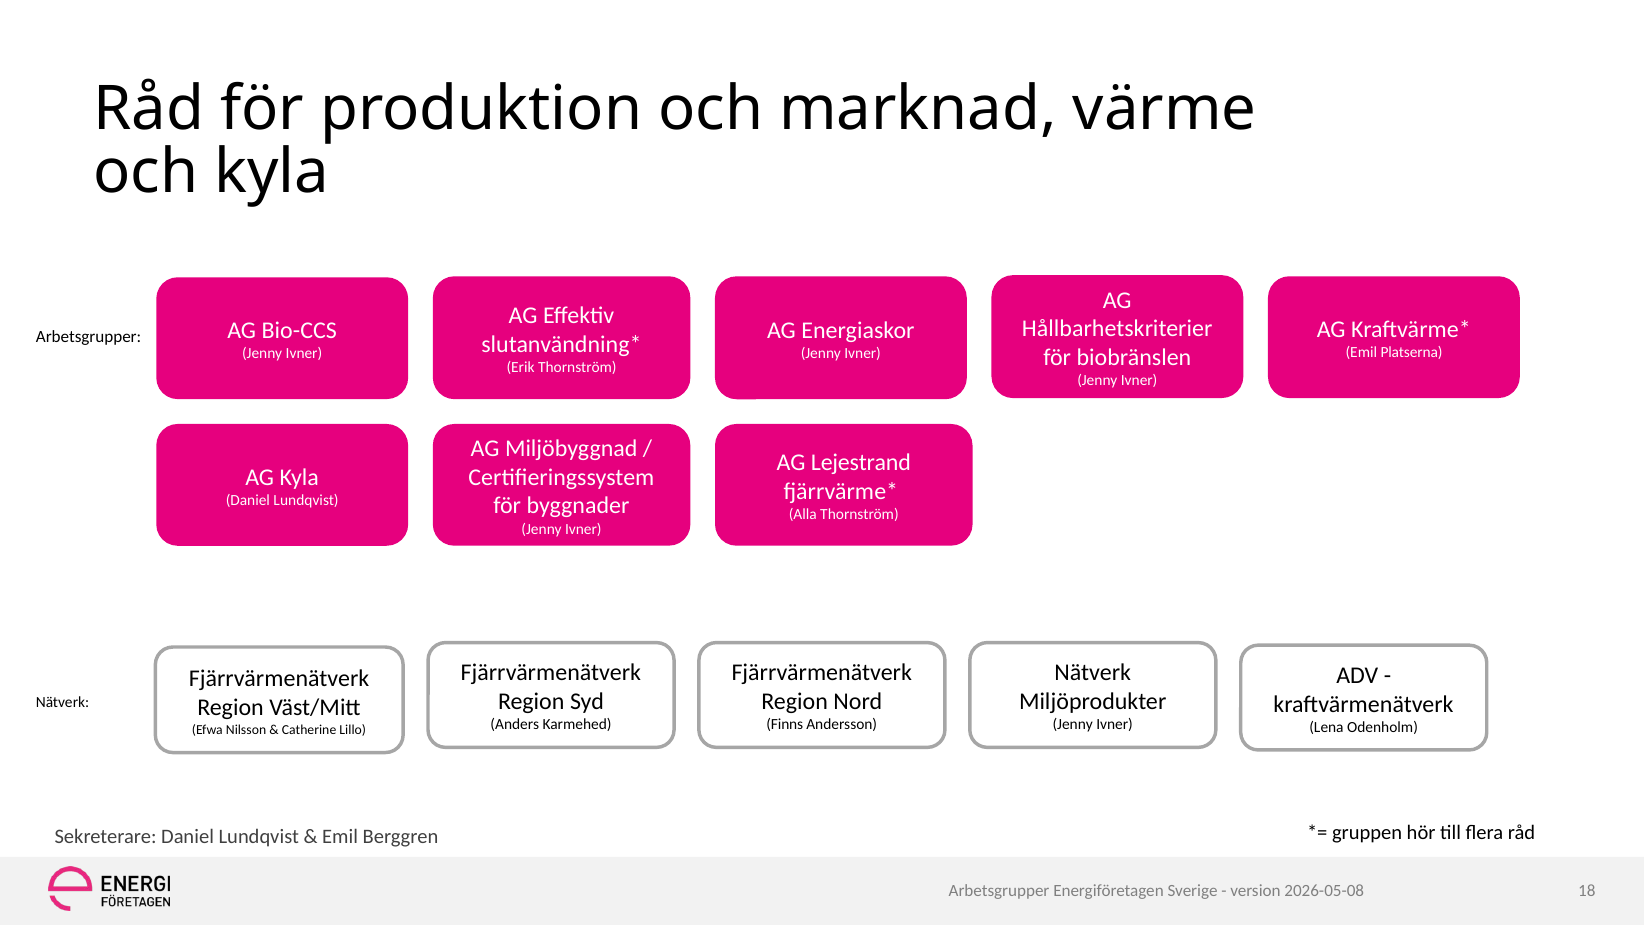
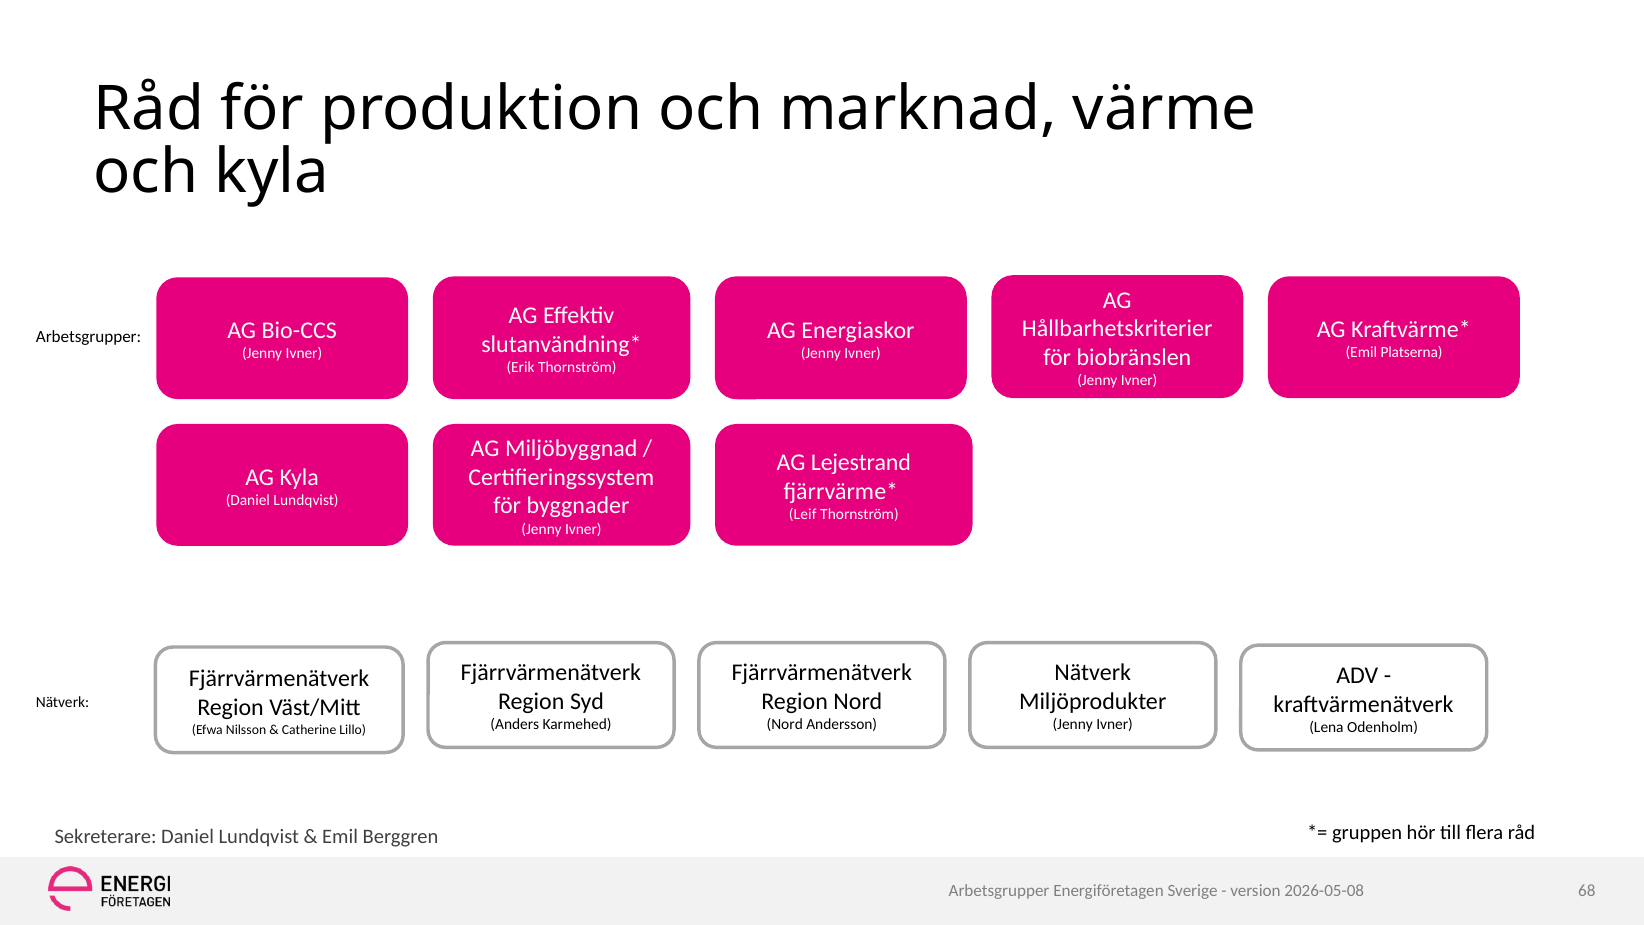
Alla: Alla -> Leif (803, 515)
Finns: Finns -> Nord (785, 725)
18: 18 -> 68 (1587, 890)
